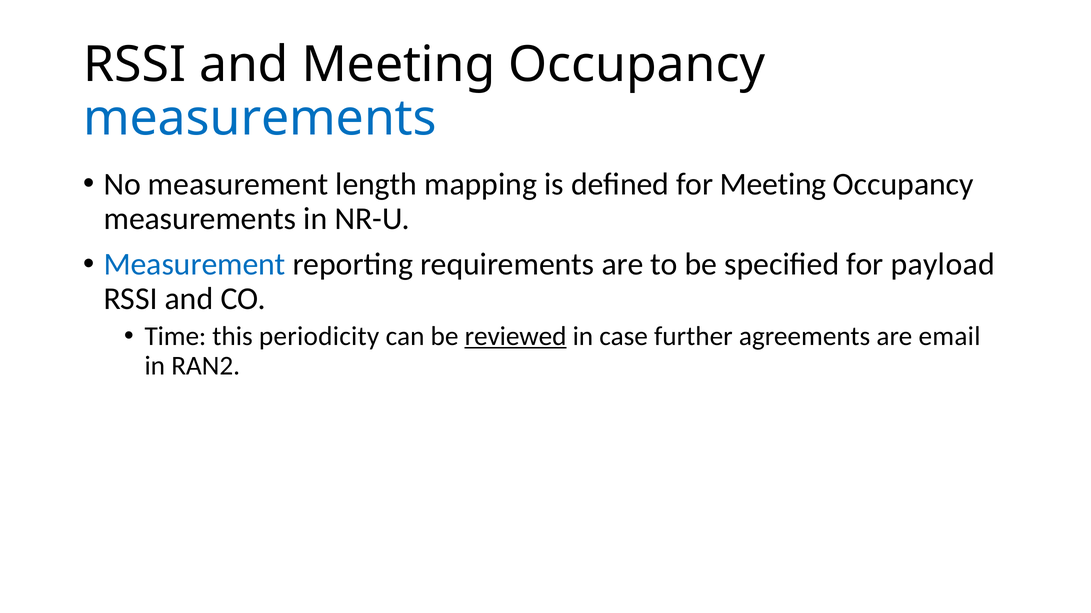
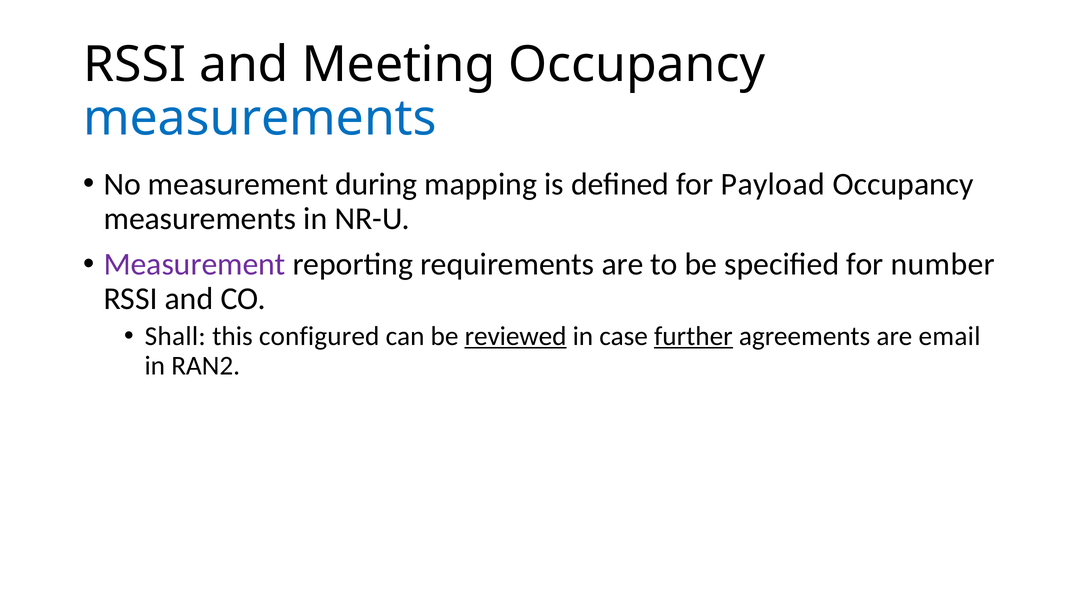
length: length -> during (376, 184)
for Meeting: Meeting -> Payload (773, 184)
Measurement colour: blue -> purple (195, 265)
payload: payload -> number (943, 265)
Time: Time -> Shall (175, 337)
periodicity: periodicity -> configured (319, 337)
further underline: none -> present (693, 337)
